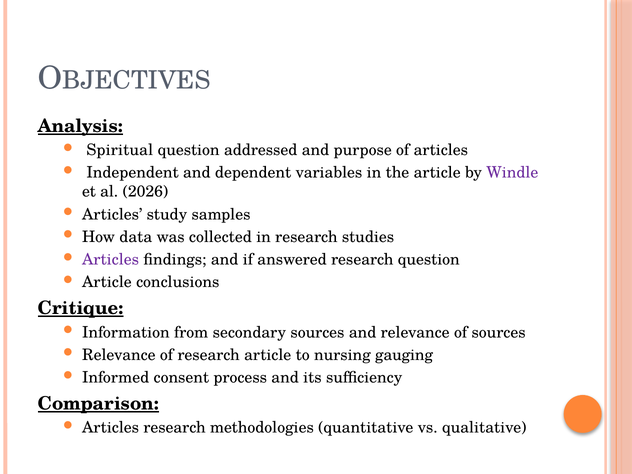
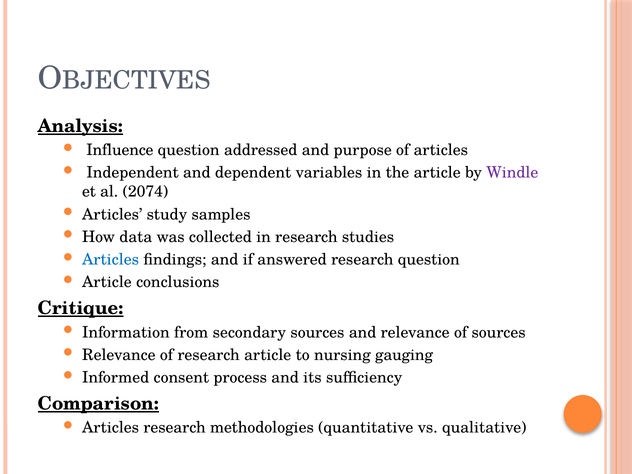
Spiritual: Spiritual -> Influence (120, 150)
2026: 2026 -> 2074 (145, 192)
Articles colour: purple -> blue (111, 260)
